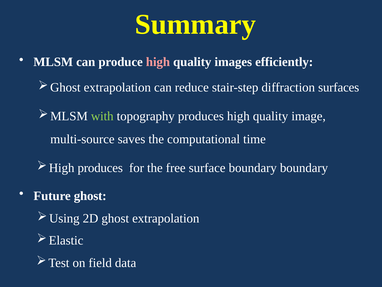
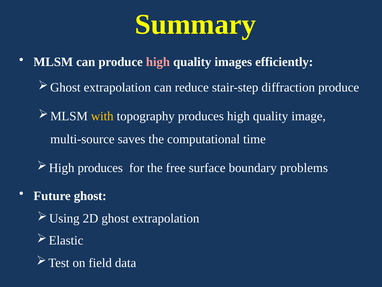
diffraction surfaces: surfaces -> produce (339, 87)
with colour: light green -> yellow (102, 116)
boundary boundary: boundary -> problems (304, 168)
